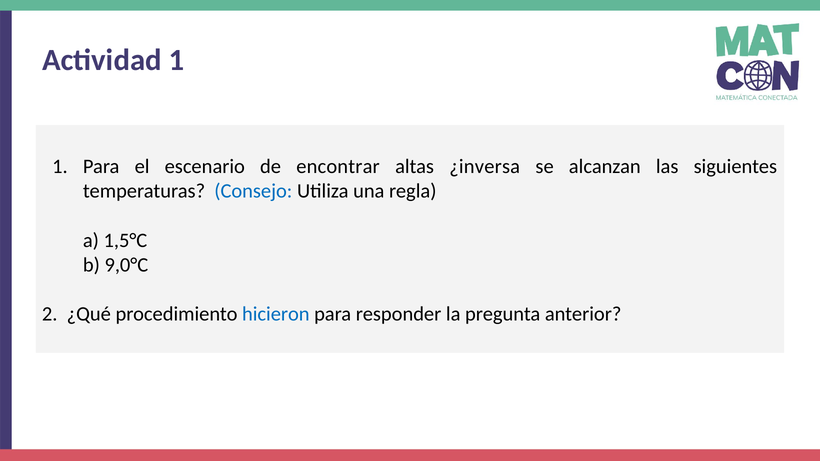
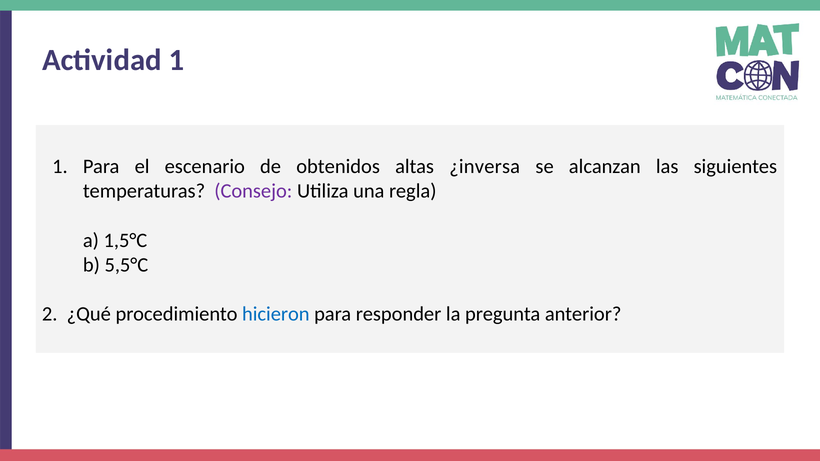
encontrar: encontrar -> obtenidos (338, 167)
Consejo colour: blue -> purple (253, 191)
9,0°C: 9,0°C -> 5,5°C (126, 265)
